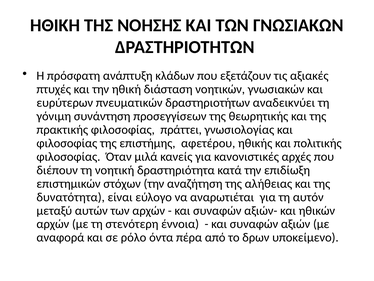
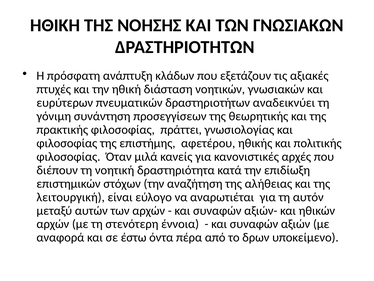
δυνατότητα: δυνατότητα -> λειτουργική (71, 197)
ρόλο: ρόλο -> έστω (134, 237)
